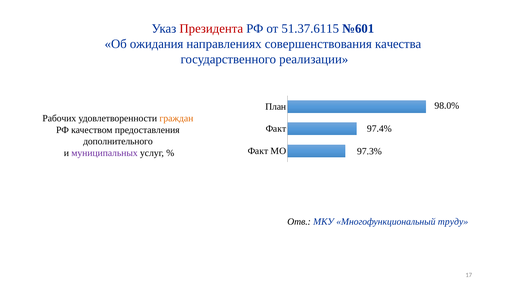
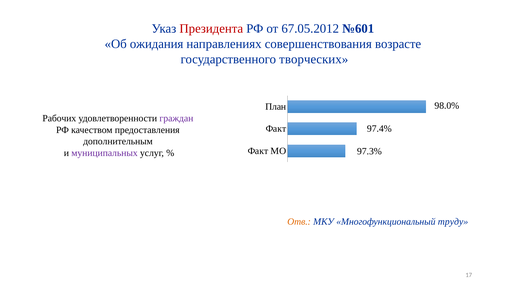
51.37.6115: 51.37.6115 -> 67.05.2012 (310, 28)
качества: качества -> возрасте (398, 44)
реализации: реализации -> творческих (314, 59)
граждан colour: orange -> purple (176, 118)
дополнительного: дополнительного -> дополнительным (118, 141)
Отв colour: black -> orange (299, 221)
